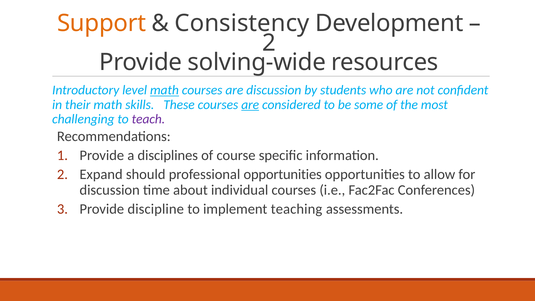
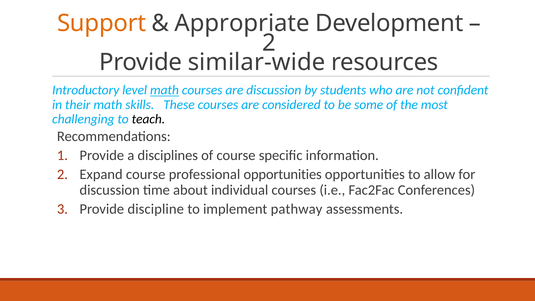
Consistency: Consistency -> Appropriate (242, 23)
solving-wide: solving-wide -> similar-wide (257, 62)
are underline: present -> none (250, 105)
teach colour: purple -> black (148, 119)
Expand should: should -> course (146, 174)
teaching: teaching -> pathway (297, 209)
